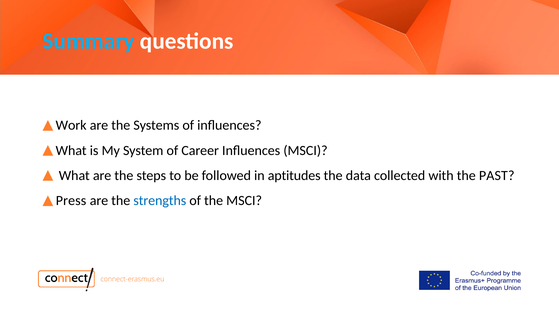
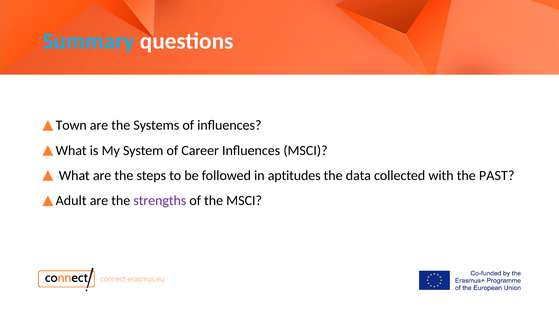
Work: Work -> Town (71, 125)
Press: Press -> Adult (71, 201)
strengths colour: blue -> purple (160, 201)
